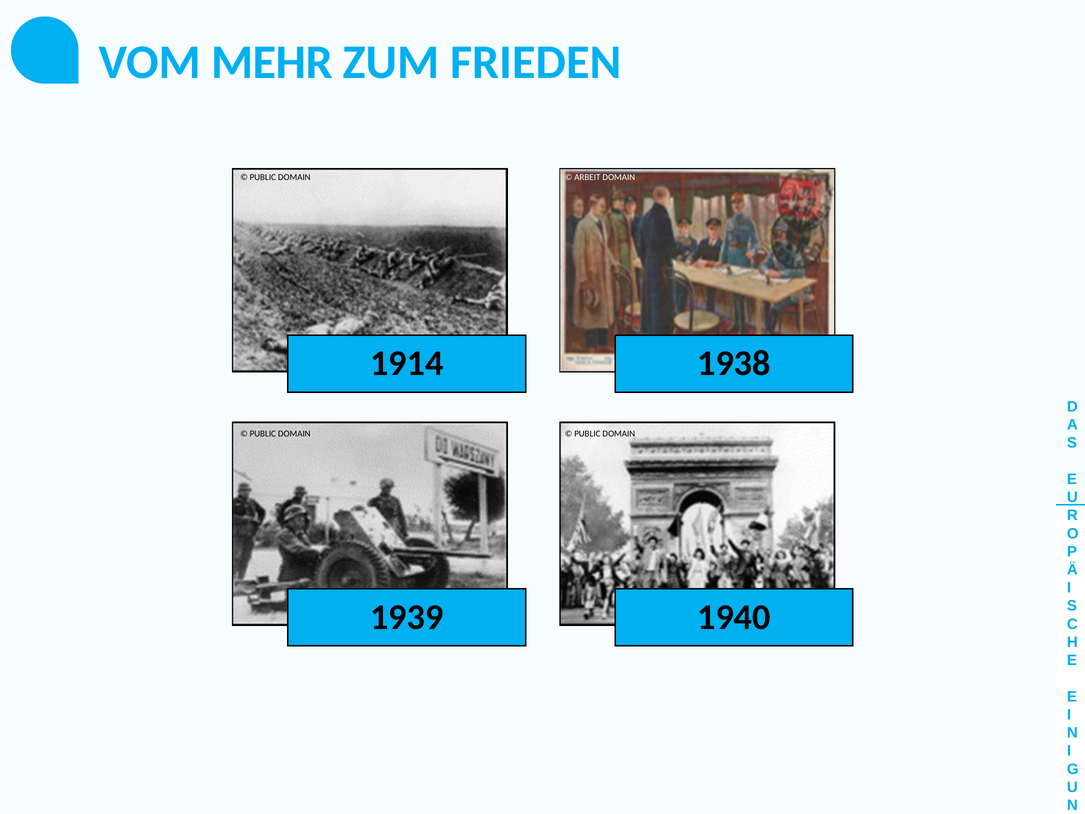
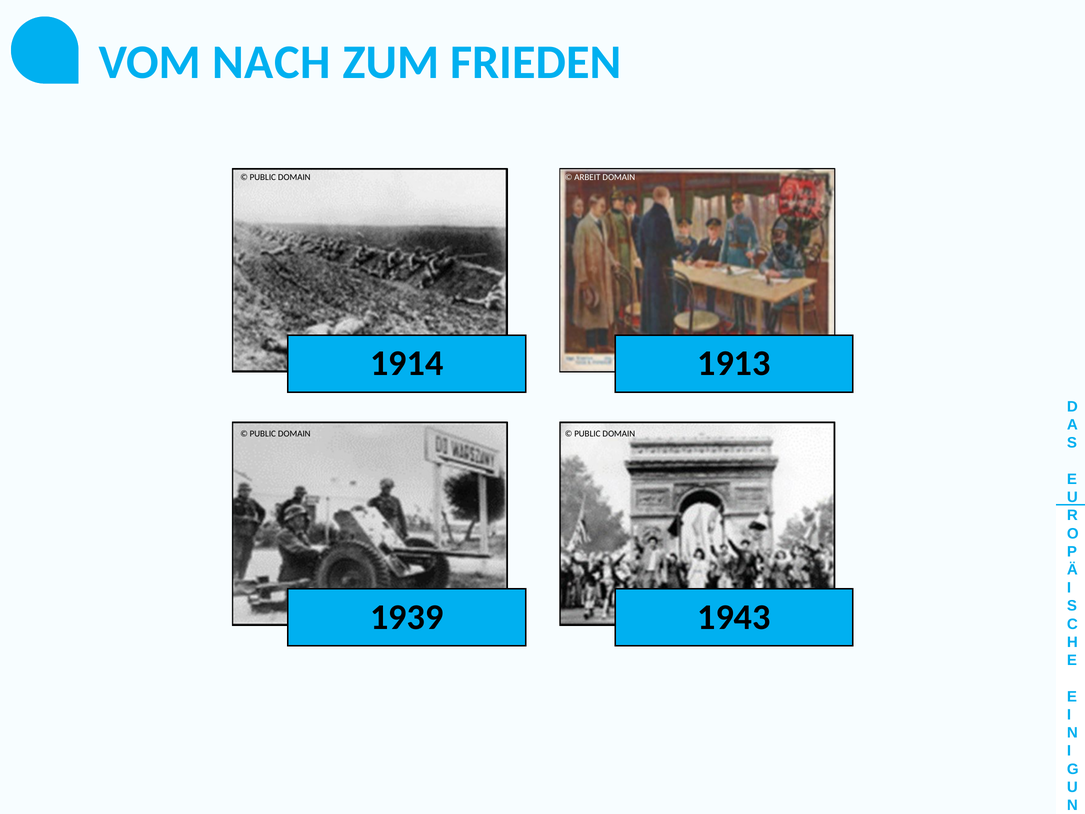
MEHR: MEHR -> NACH (271, 62)
1938: 1938 -> 1913 (734, 363)
1940: 1940 -> 1943 (734, 617)
